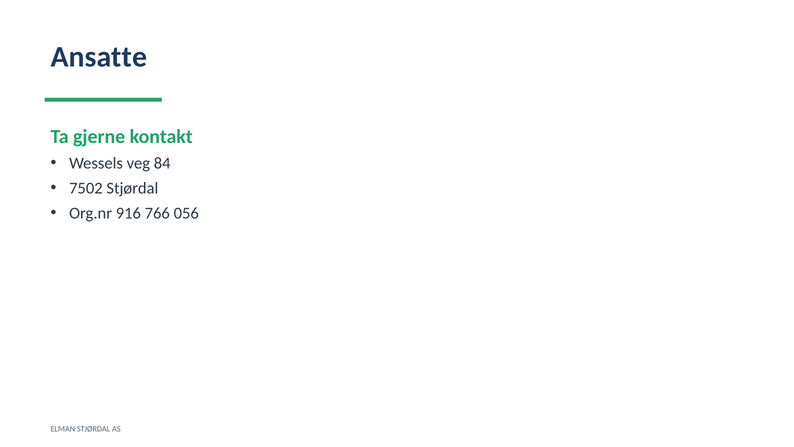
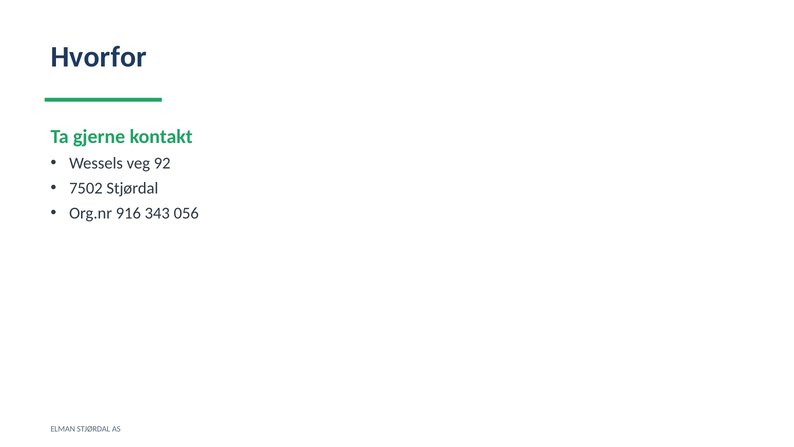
Ansatte: Ansatte -> Hvorfor (99, 57)
84: 84 -> 92 (162, 163)
766: 766 -> 343 (157, 213)
